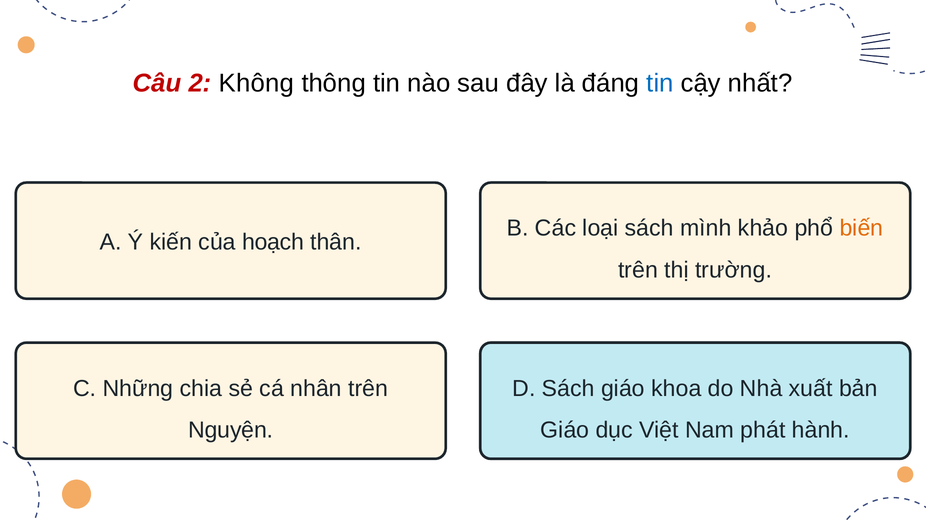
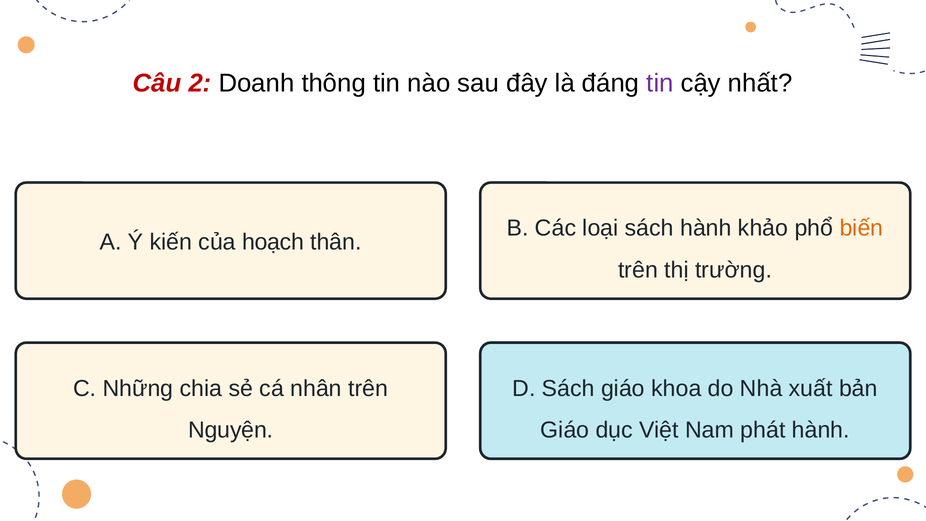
Không: Không -> Doanh (256, 83)
tin colour: blue -> purple (660, 83)
sách mình: mình -> hành (706, 228)
